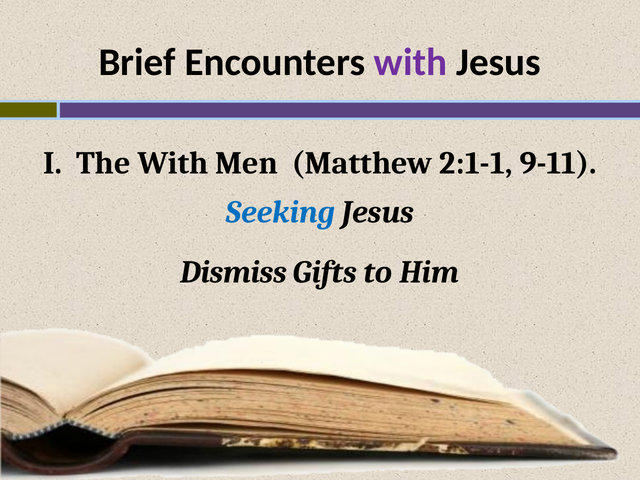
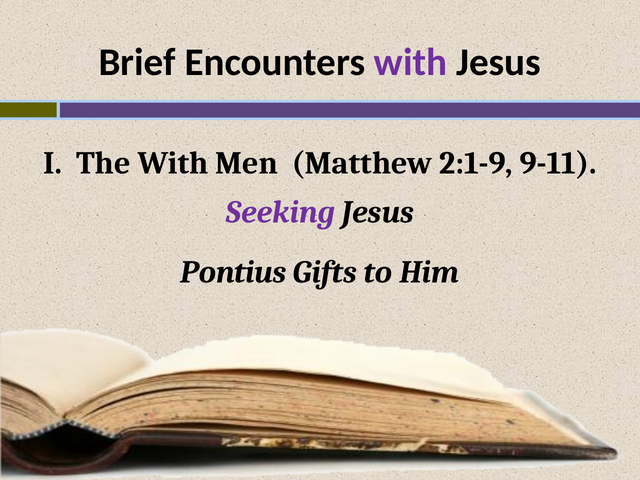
2:1-1: 2:1-1 -> 2:1-9 (476, 163)
Seeking colour: blue -> purple (280, 212)
Dismiss: Dismiss -> Pontius (234, 272)
